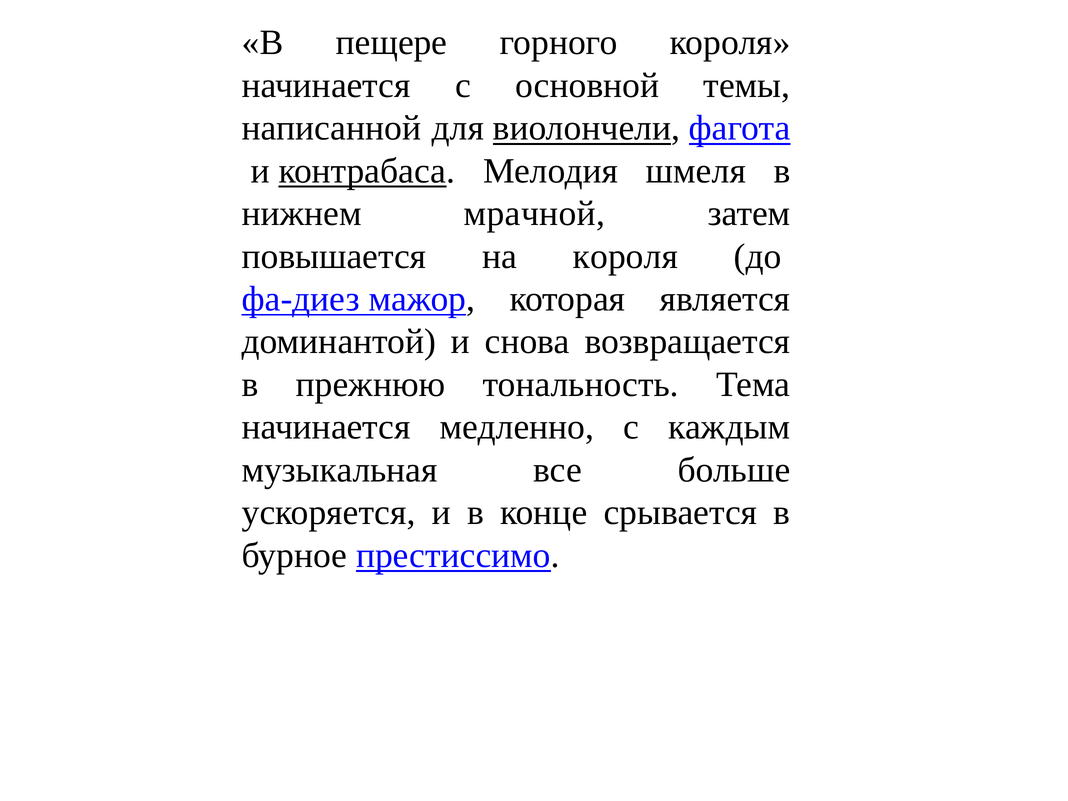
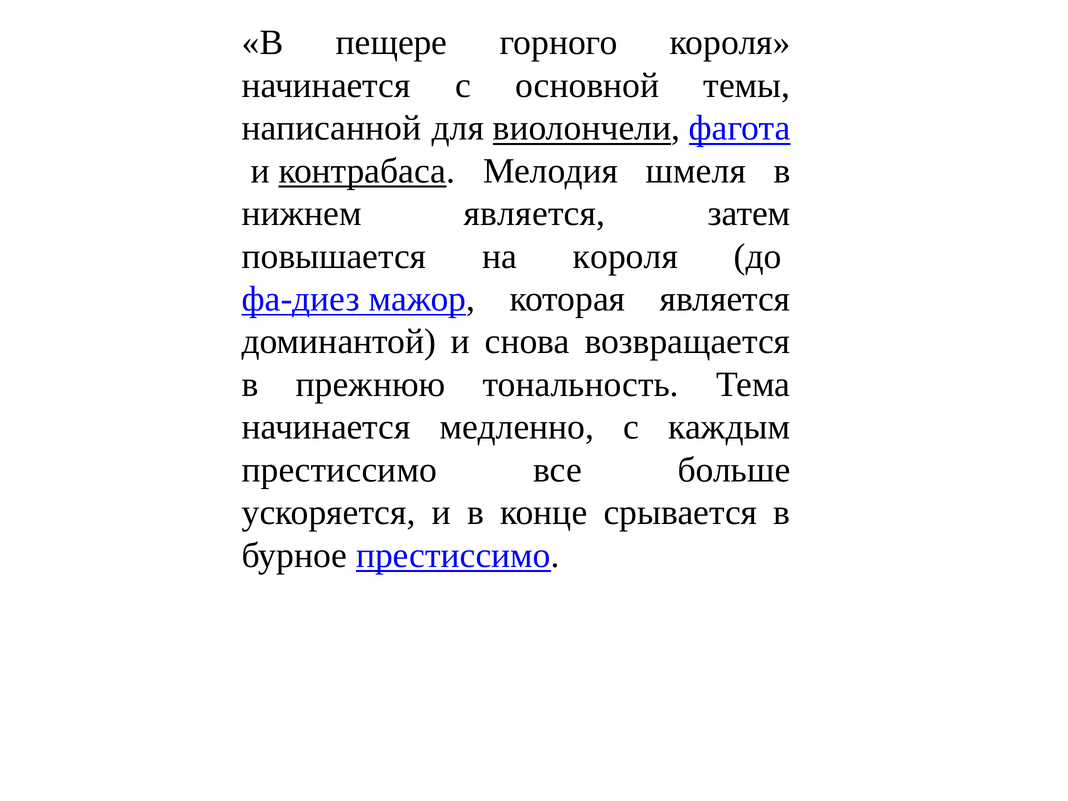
нижнем мрачной: мрачной -> является (535, 214)
музыкальная: музыкальная -> престиссимо (339, 470)
